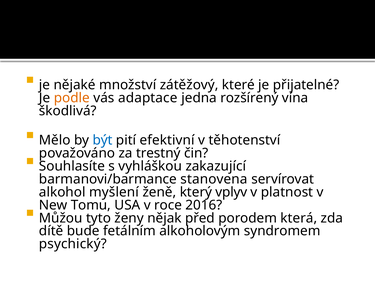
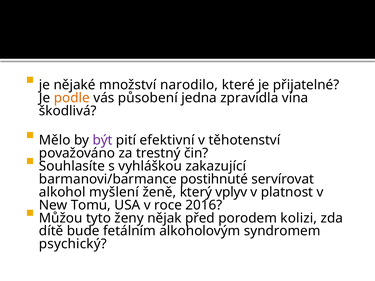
zátěžový: zátěžový -> narodilo (189, 85)
adaptace: adaptace -> působení (148, 98)
rozšírený: rozšírený -> zpravidla (249, 98)
být colour: blue -> purple (103, 140)
stanovena: stanovena -> postihnuté (214, 179)
která: která -> kolizi (299, 218)
